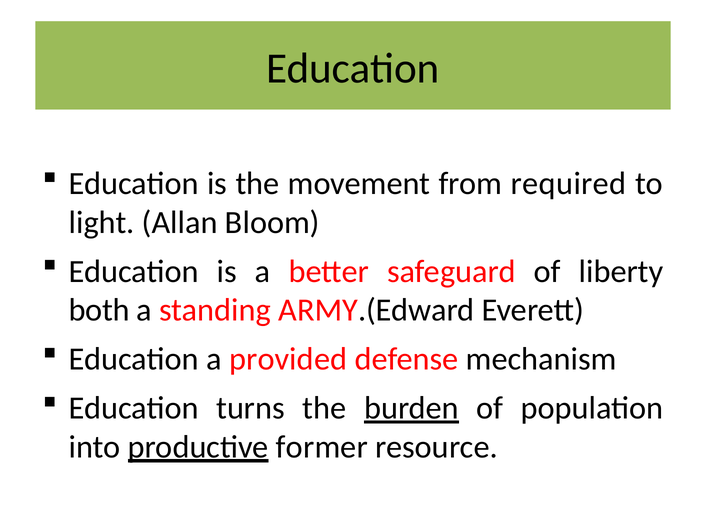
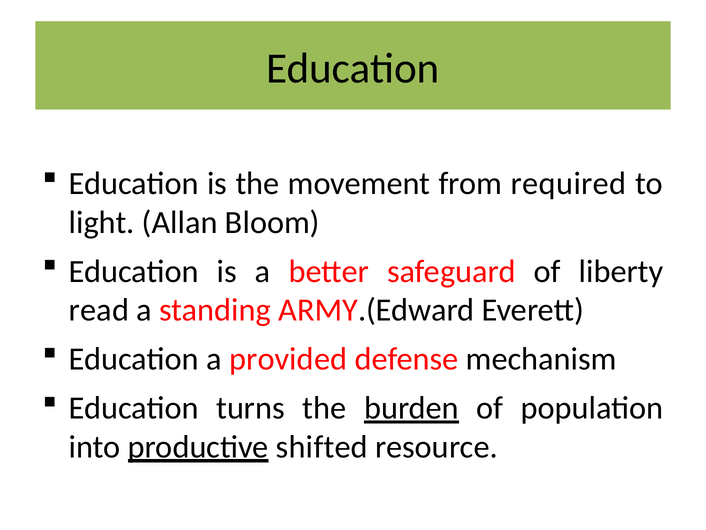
both: both -> read (99, 310)
former: former -> shifted (322, 446)
